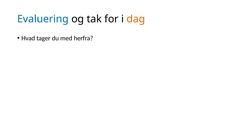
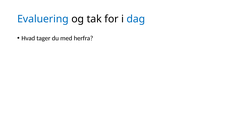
dag colour: orange -> blue (136, 19)
